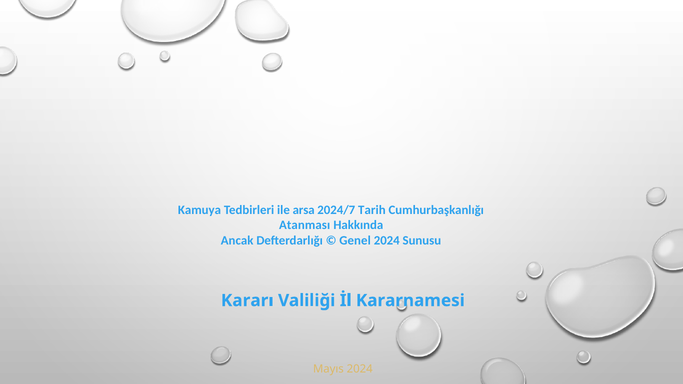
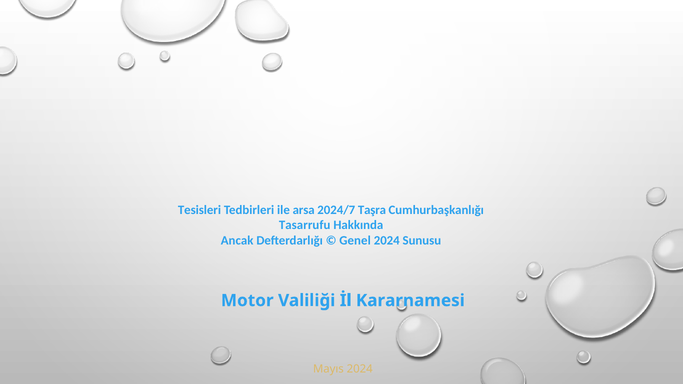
Kamuya: Kamuya -> Tesisleri (199, 210)
Tarih: Tarih -> Taşra (372, 210)
Atanması: Atanması -> Tasarrufu (305, 225)
Kararı: Kararı -> Motor (247, 301)
